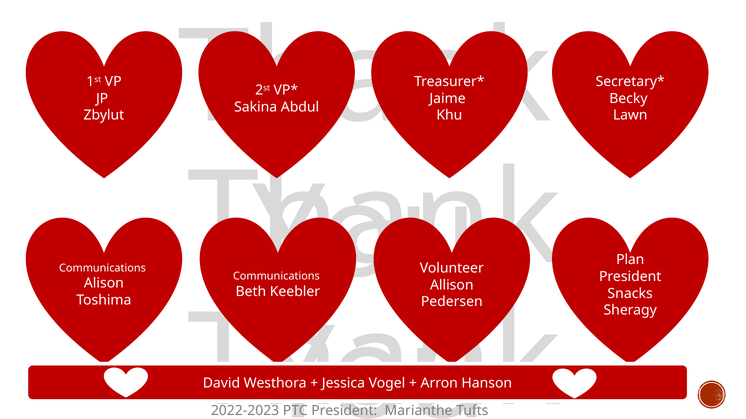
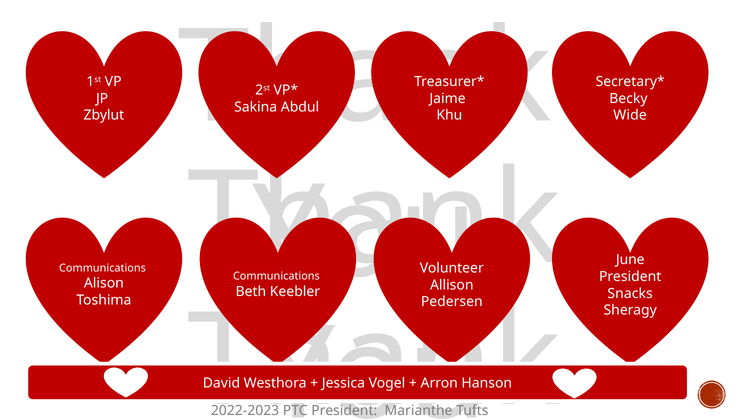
Lawn: Lawn -> Wide (630, 116)
Plan: Plan -> June (630, 260)
